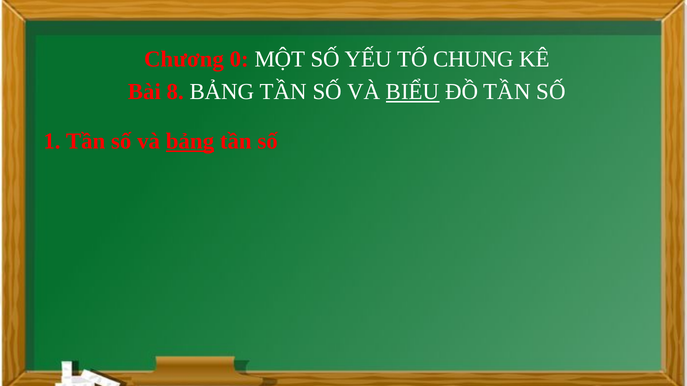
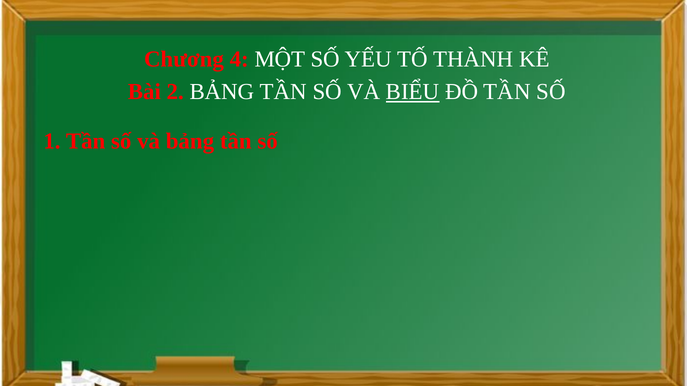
0: 0 -> 4 (239, 59)
CHUNG: CHUNG -> THÀNH (473, 59)
8: 8 -> 2 (175, 92)
bảng underline: present -> none (190, 141)
